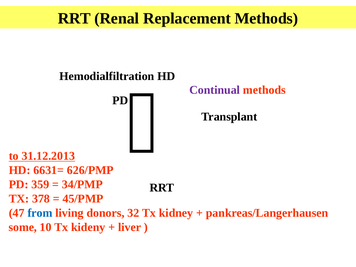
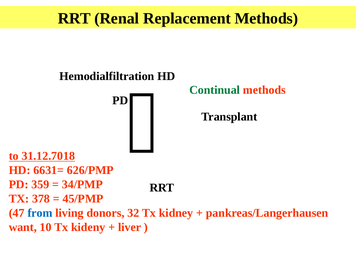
Continual colour: purple -> green (215, 90)
31.12.2013: 31.12.2013 -> 31.12.7018 (48, 156)
some: some -> want (23, 227)
